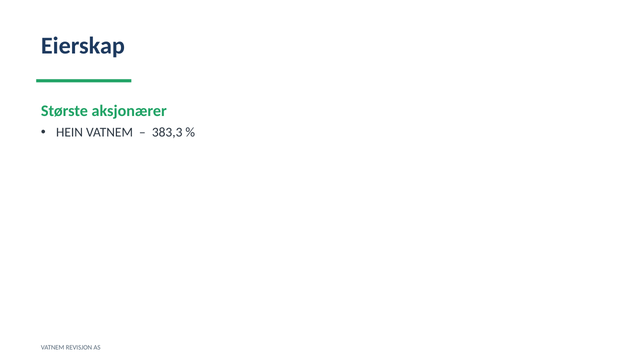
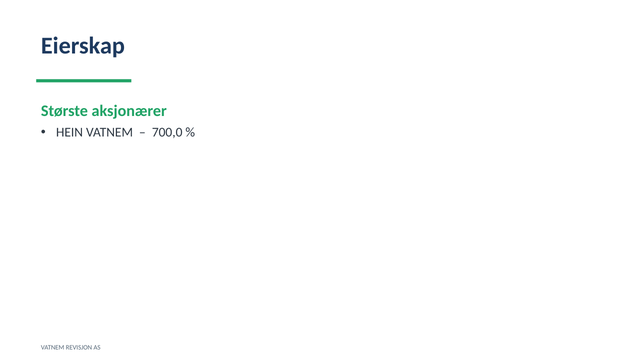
383,3: 383,3 -> 700,0 (167, 132)
